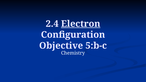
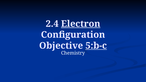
5:b-c underline: none -> present (96, 46)
